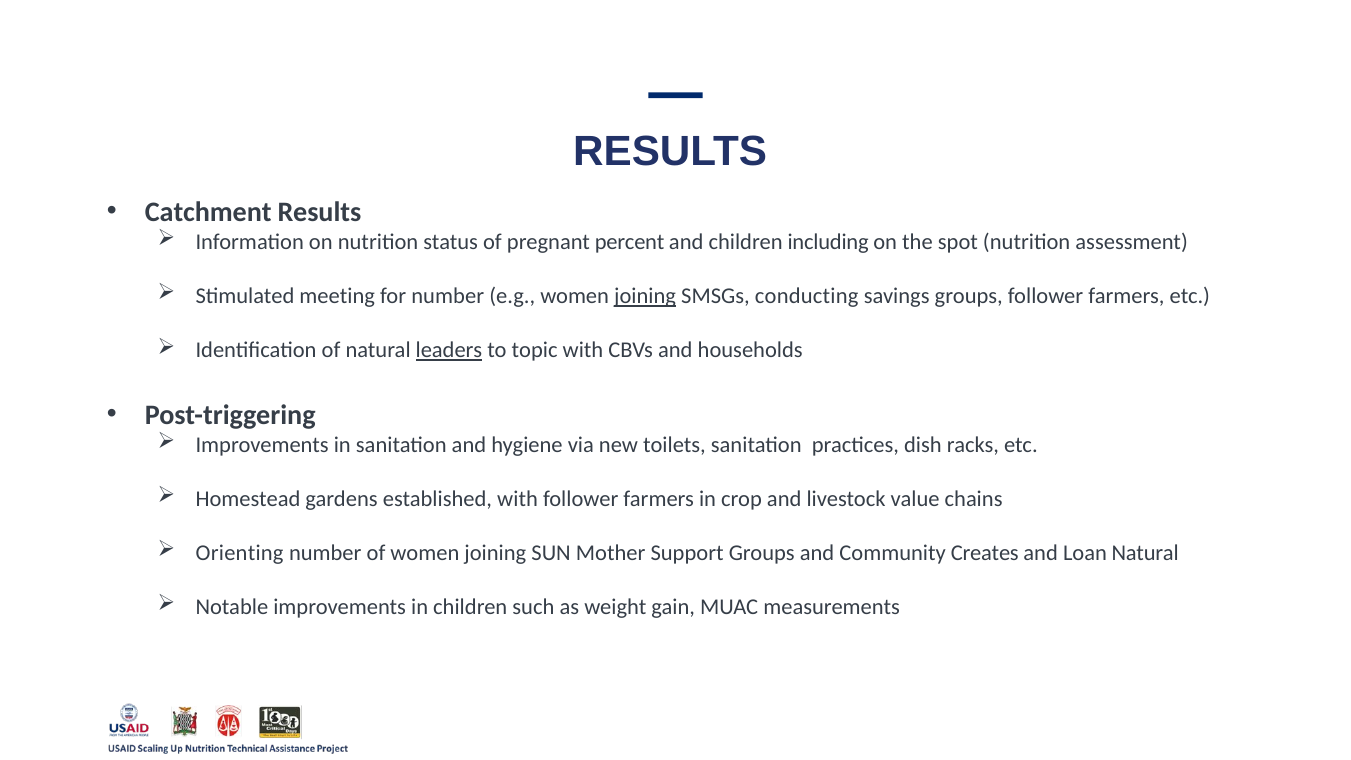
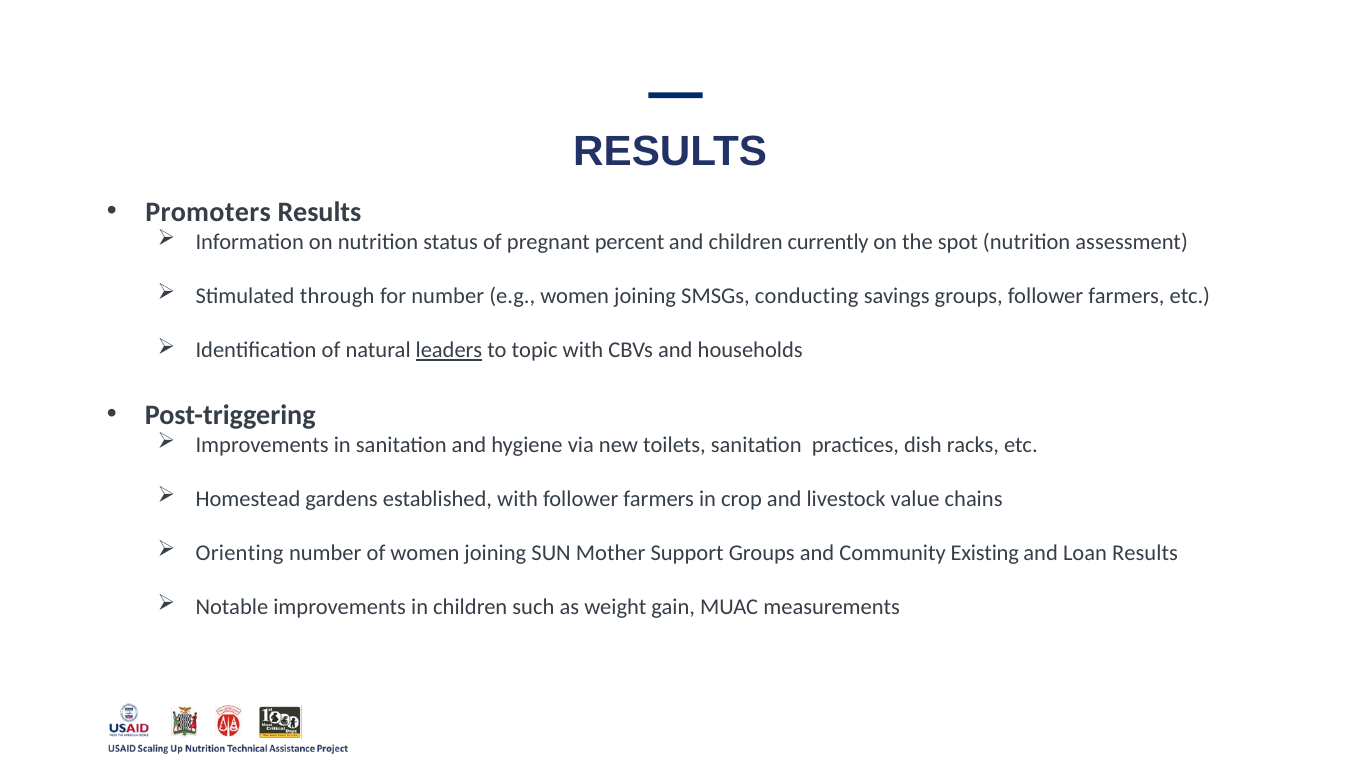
Catchment: Catchment -> Promoters (208, 212)
including: including -> currently (828, 242)
meeting: meeting -> through (337, 296)
joining underline: present -> none (645, 296)
Creates: Creates -> Existing (985, 553)
Loan Natural: Natural -> Results (1145, 553)
